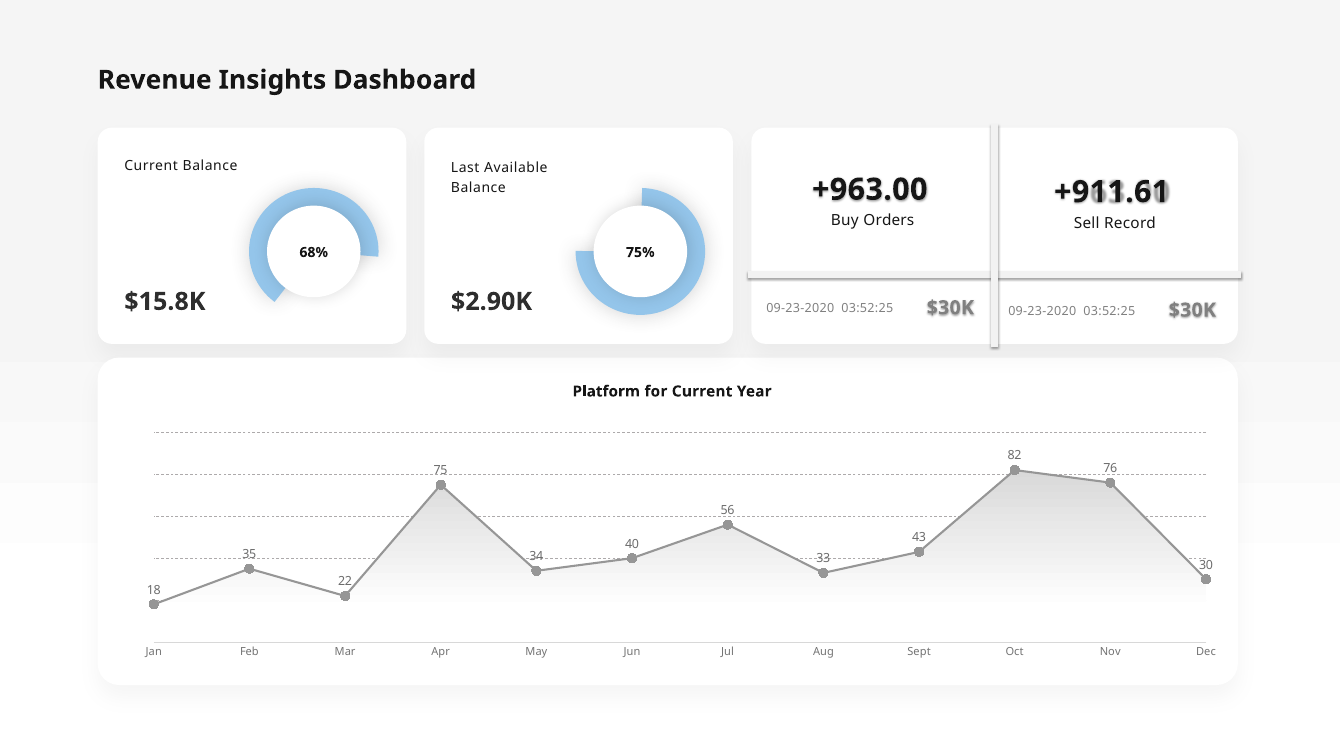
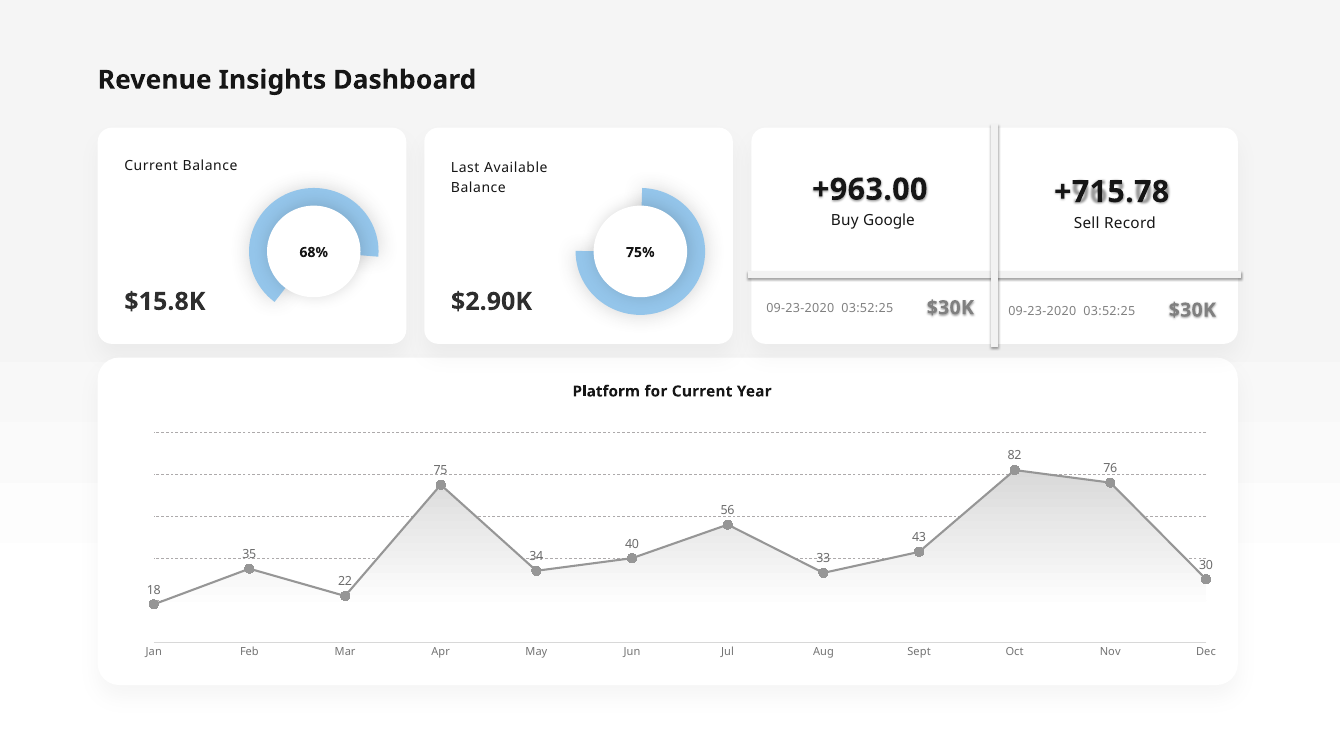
+911.61: +911.61 -> +715.78 (1112, 192)
Orders: Orders -> Google (889, 221)
